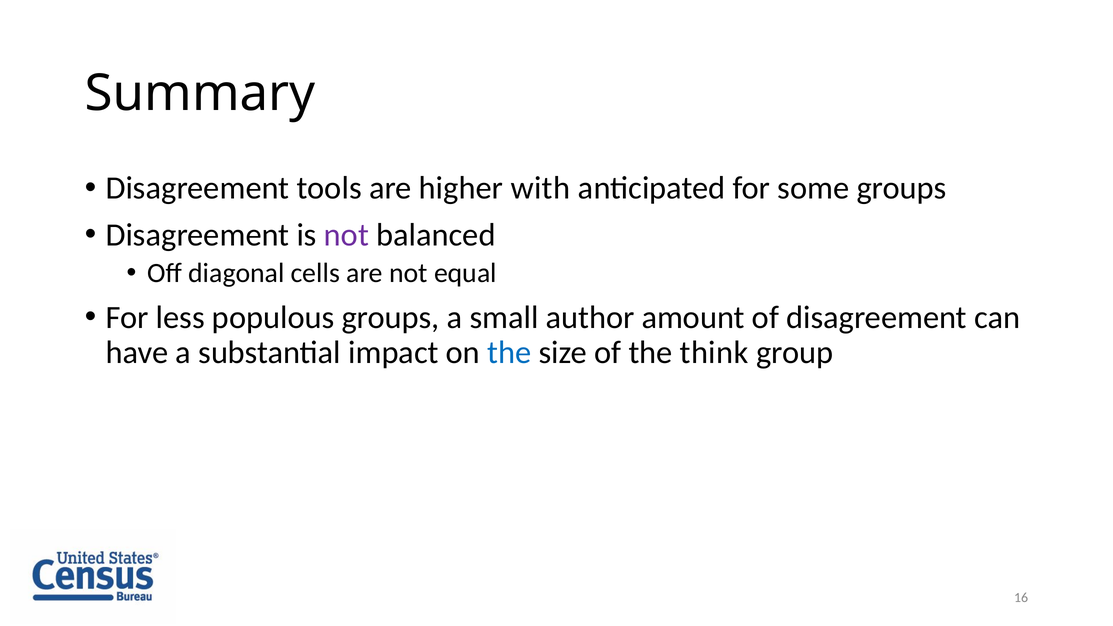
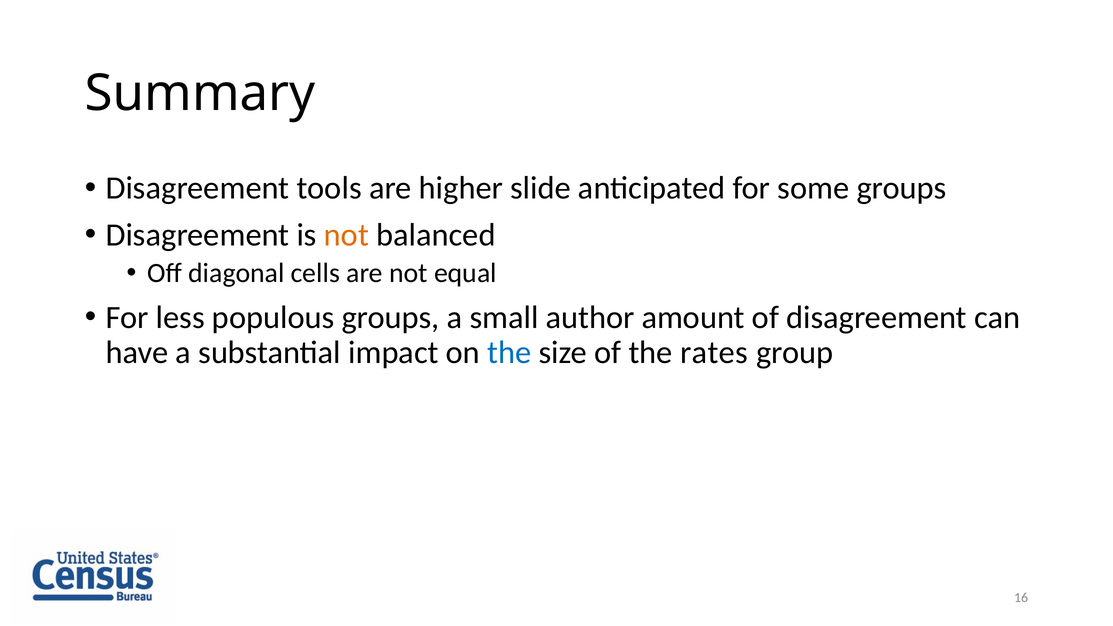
with: with -> slide (541, 188)
not colour: purple -> orange (346, 235)
think: think -> rates (714, 352)
